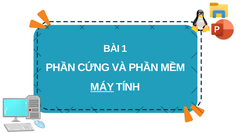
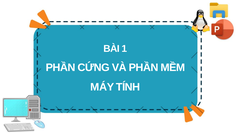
MÁY underline: present -> none (102, 87)
